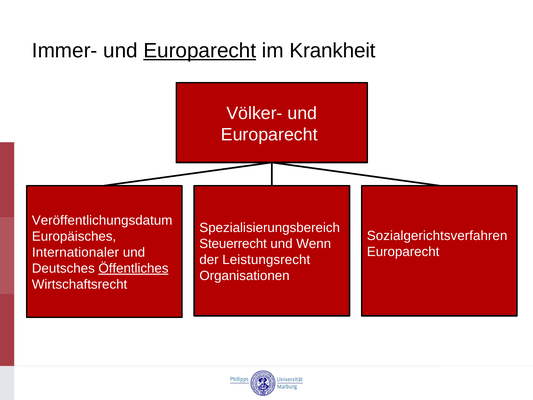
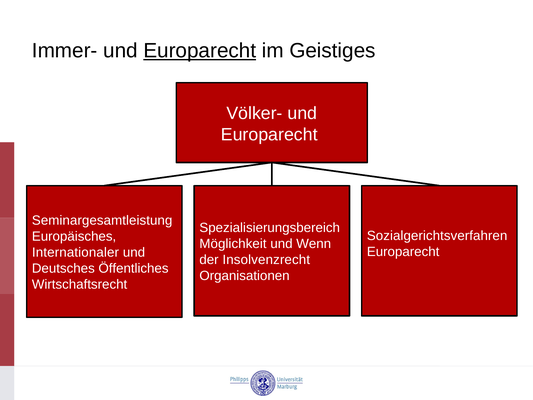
Krankheit: Krankheit -> Geistiges (332, 51)
Veröffentlichungsdatum: Veröffentlichungsdatum -> Seminargesamtleistung (102, 220)
Steuerrecht: Steuerrecht -> Möglichkeit (233, 244)
Leistungsrecht: Leistungsrecht -> Insolvenzrecht (266, 260)
Öffentliches underline: present -> none (133, 268)
